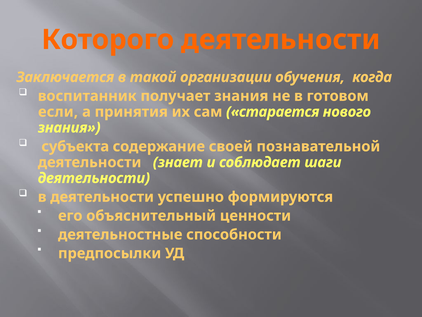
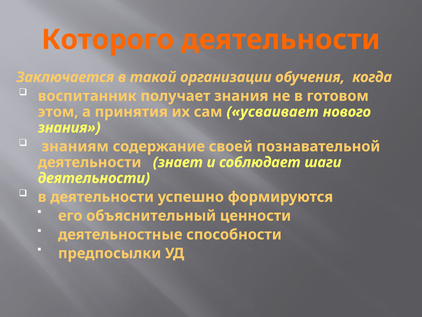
если: если -> этом (58, 112)
старается: старается -> усваивает (273, 112)
субъекта: субъекта -> знаниям (75, 146)
